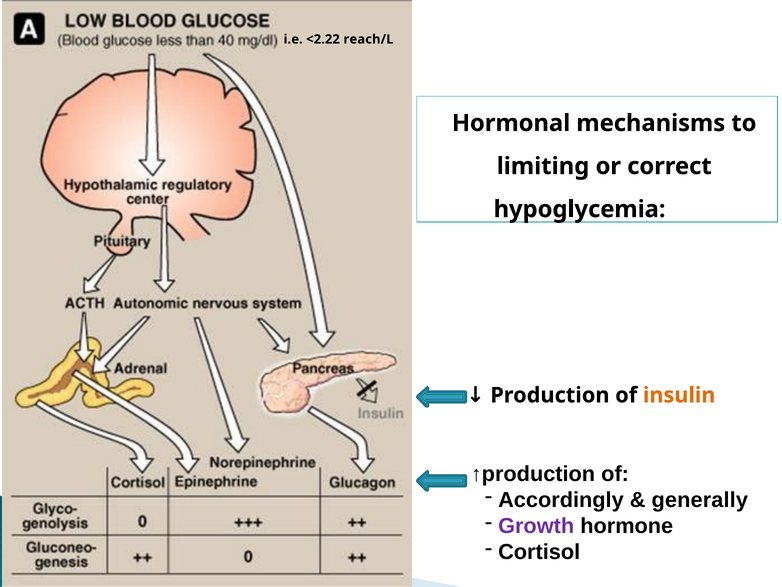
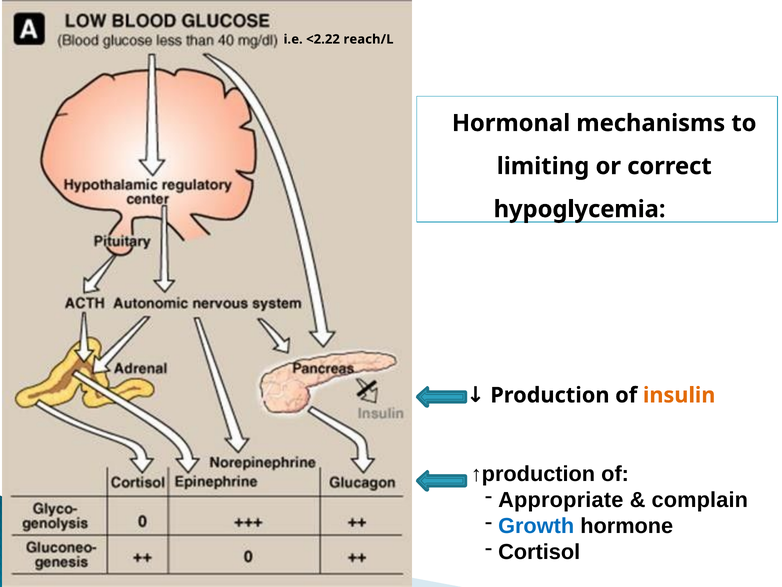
Accordingly: Accordingly -> Appropriate (561, 500)
generally: generally -> complain (700, 500)
Growth colour: purple -> blue (536, 526)
